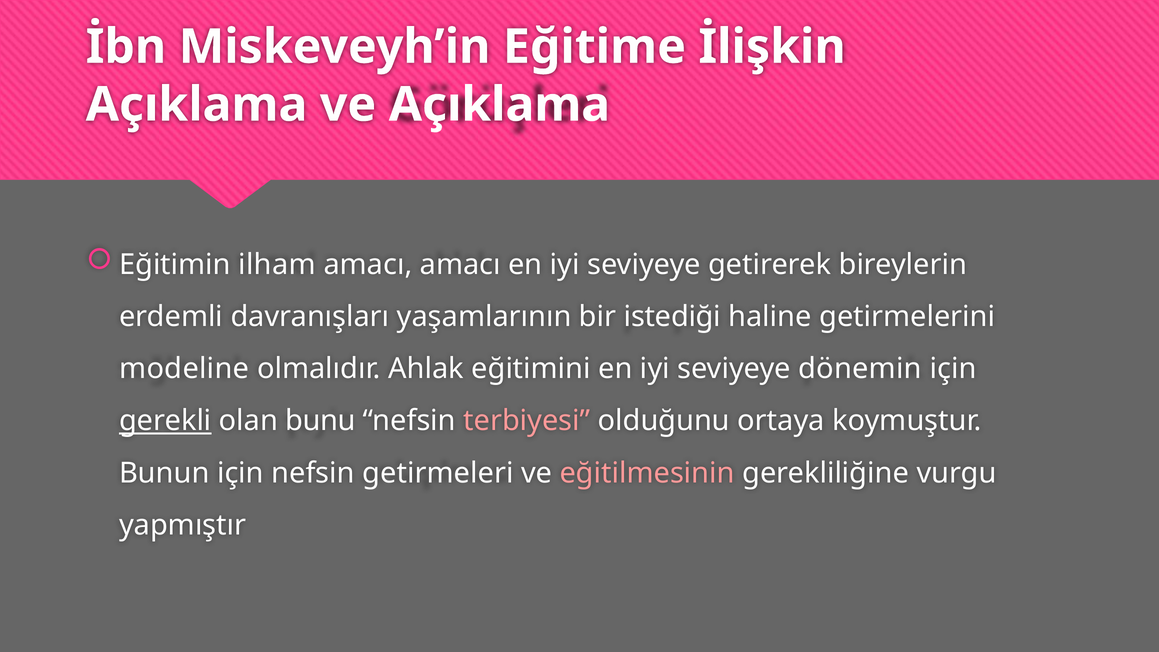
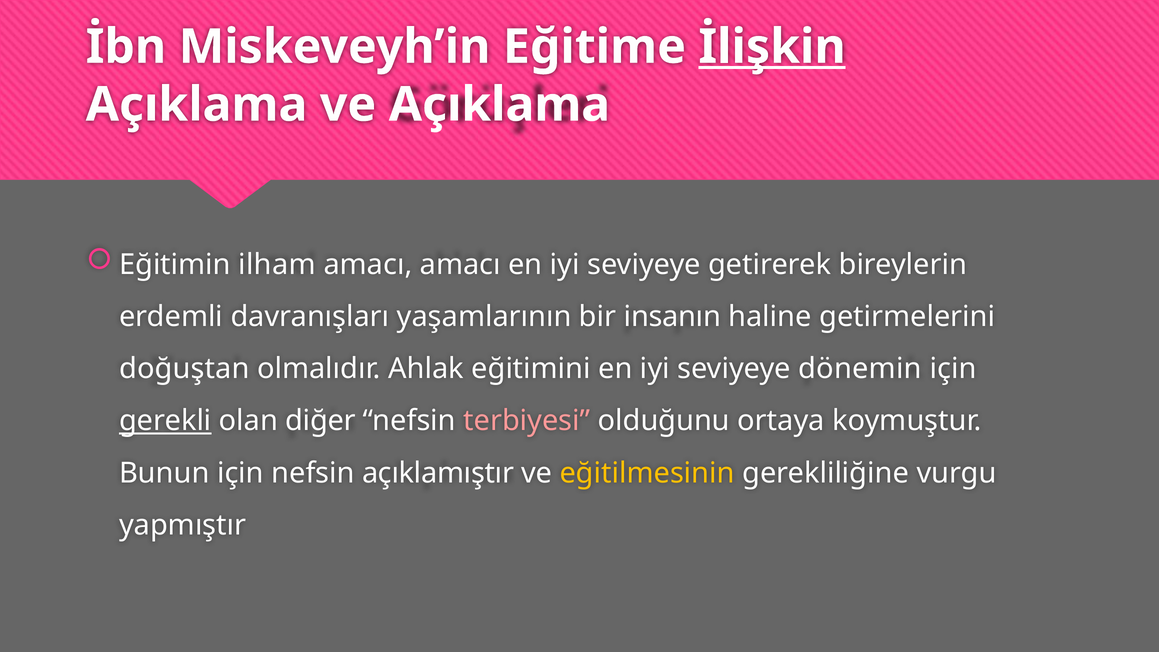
İlişkin underline: none -> present (772, 47)
istediği: istediği -> insanın (672, 317)
modeline: modeline -> doğuştan (184, 369)
bunu: bunu -> diğer (321, 421)
getirmeleri: getirmeleri -> açıklamıştır (438, 473)
eğitilmesinin colour: pink -> yellow (647, 473)
